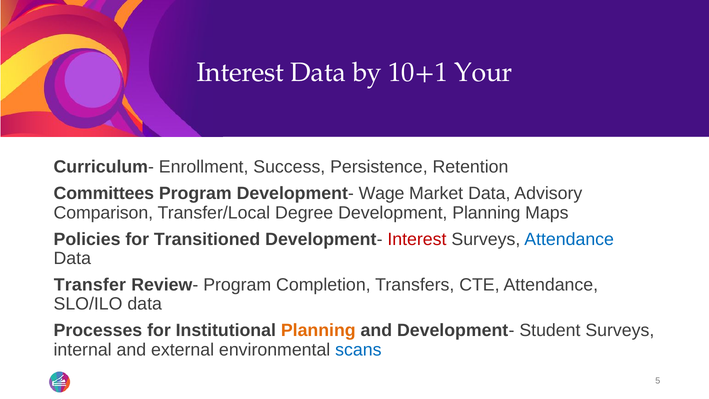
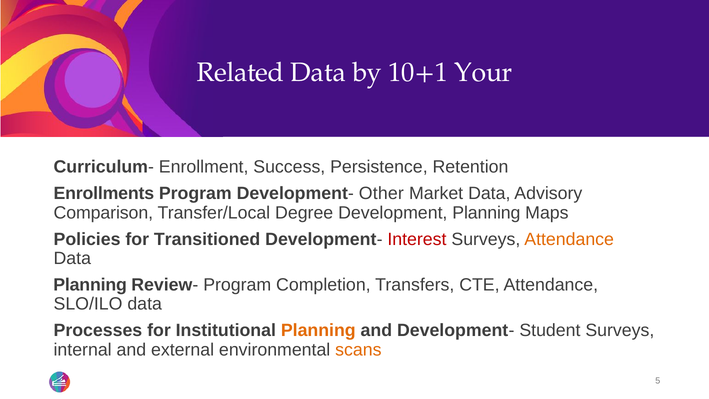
Interest: Interest -> Related (240, 72)
Committees: Committees -> Enrollments (104, 193)
Wage: Wage -> Other (381, 193)
Attendance colour: blue -> orange (569, 239)
Transfer: Transfer -> Planning (90, 285)
scans colour: blue -> orange (358, 350)
